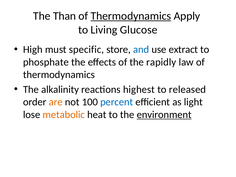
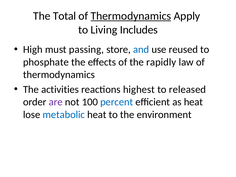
Than: Than -> Total (65, 16)
Glucose: Glucose -> Includes (139, 30)
specific: specific -> passing (86, 50)
extract: extract -> reused (183, 50)
alkalinity: alkalinity -> activities (60, 89)
are colour: orange -> purple (56, 102)
as light: light -> heat (193, 102)
metabolic colour: orange -> blue (64, 115)
environment underline: present -> none (164, 115)
